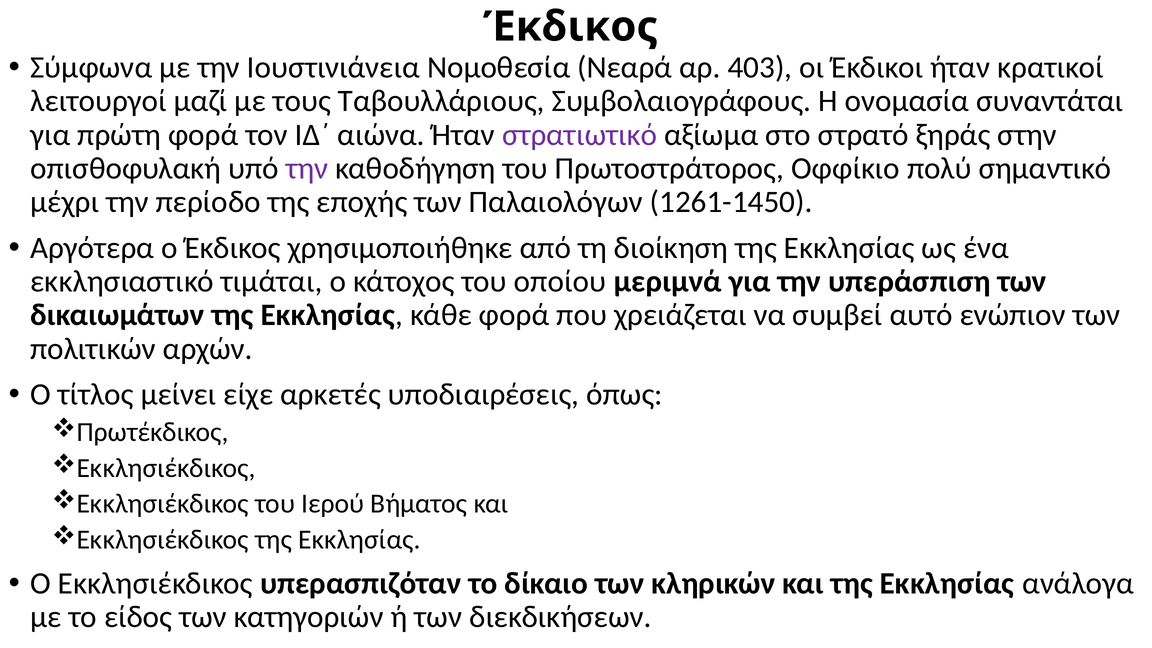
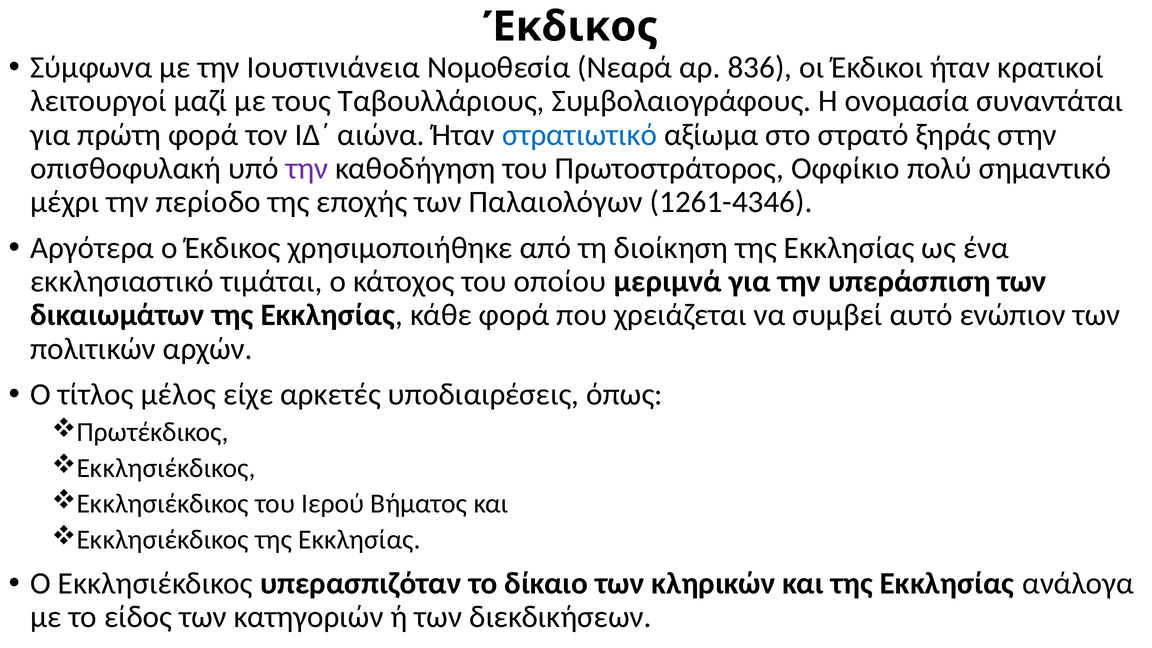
403: 403 -> 836 (760, 67)
στρατιωτικό colour: purple -> blue (580, 135)
1261-1450: 1261-1450 -> 1261-4346 (731, 202)
μείνει: μείνει -> μέλος (178, 395)
